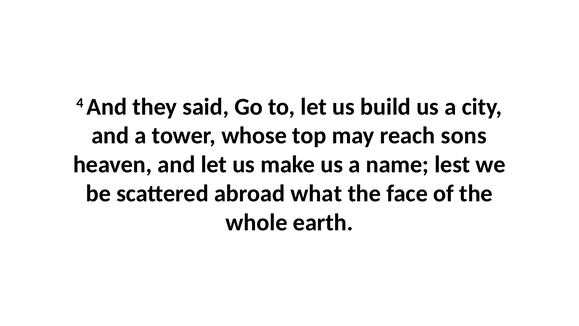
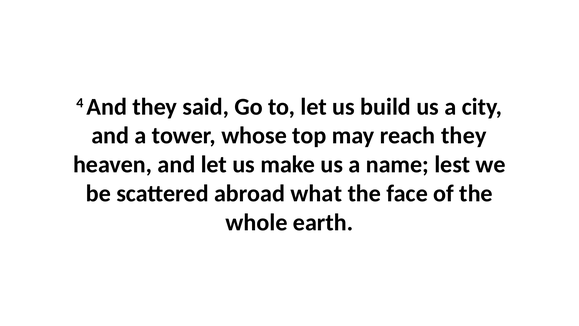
reach sons: sons -> they (464, 136)
